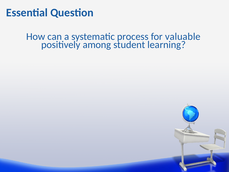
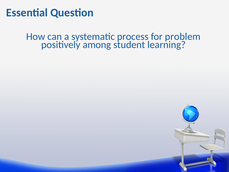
valuable: valuable -> problem (183, 36)
